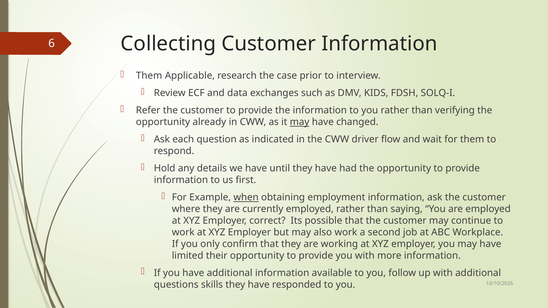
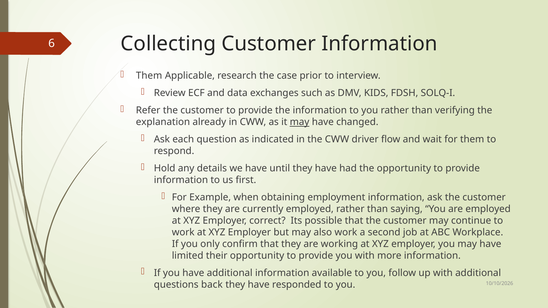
opportunity: opportunity -> explanation (163, 122)
when underline: present -> none (246, 198)
skills: skills -> back (212, 285)
